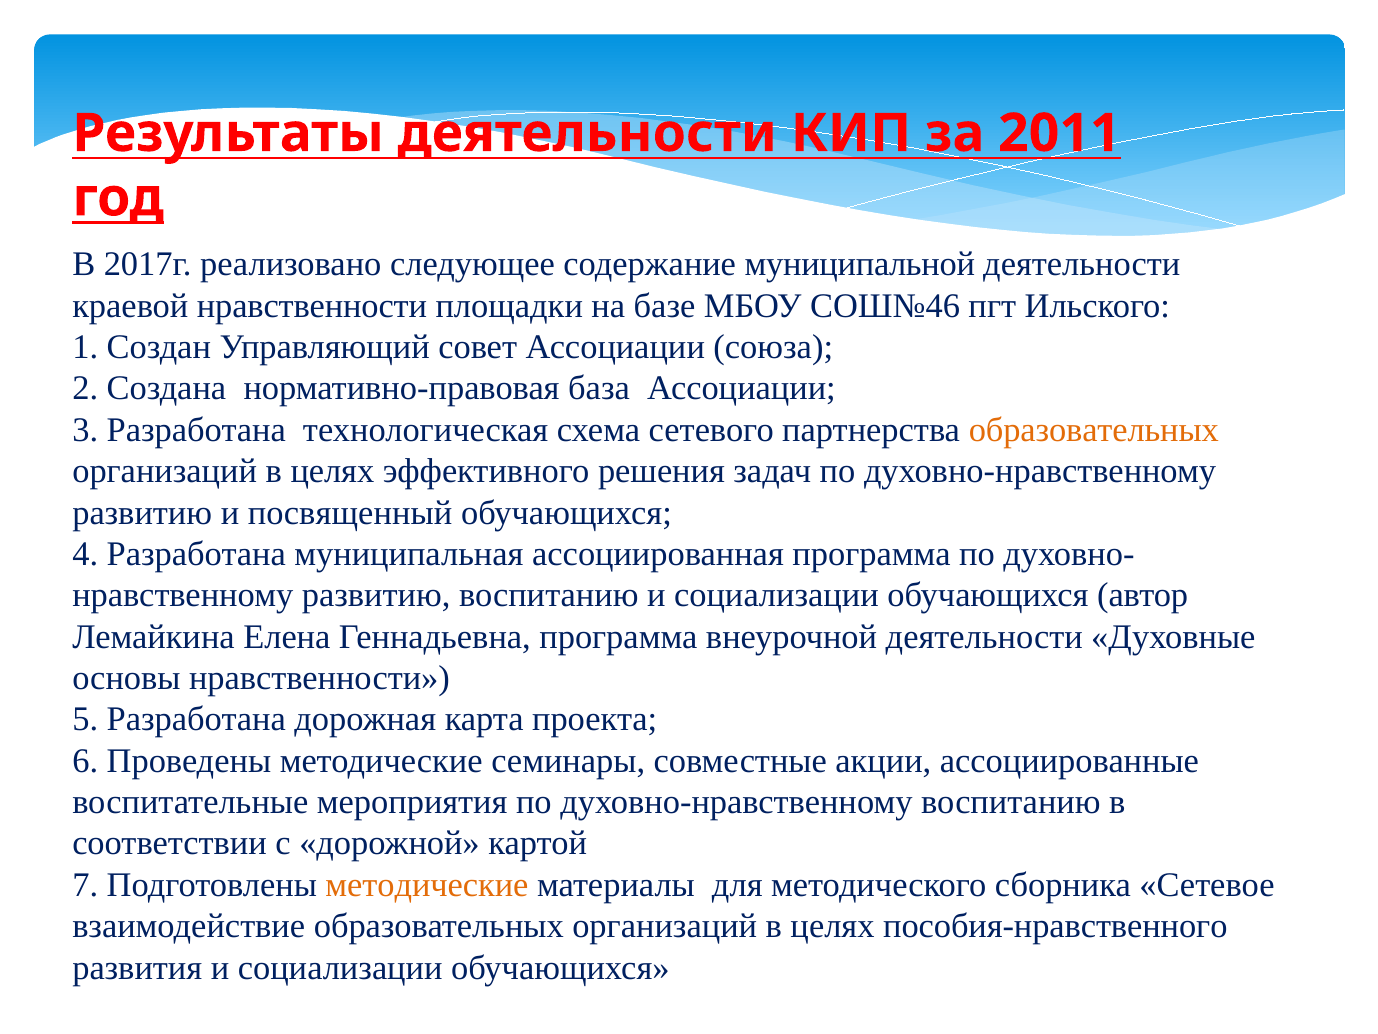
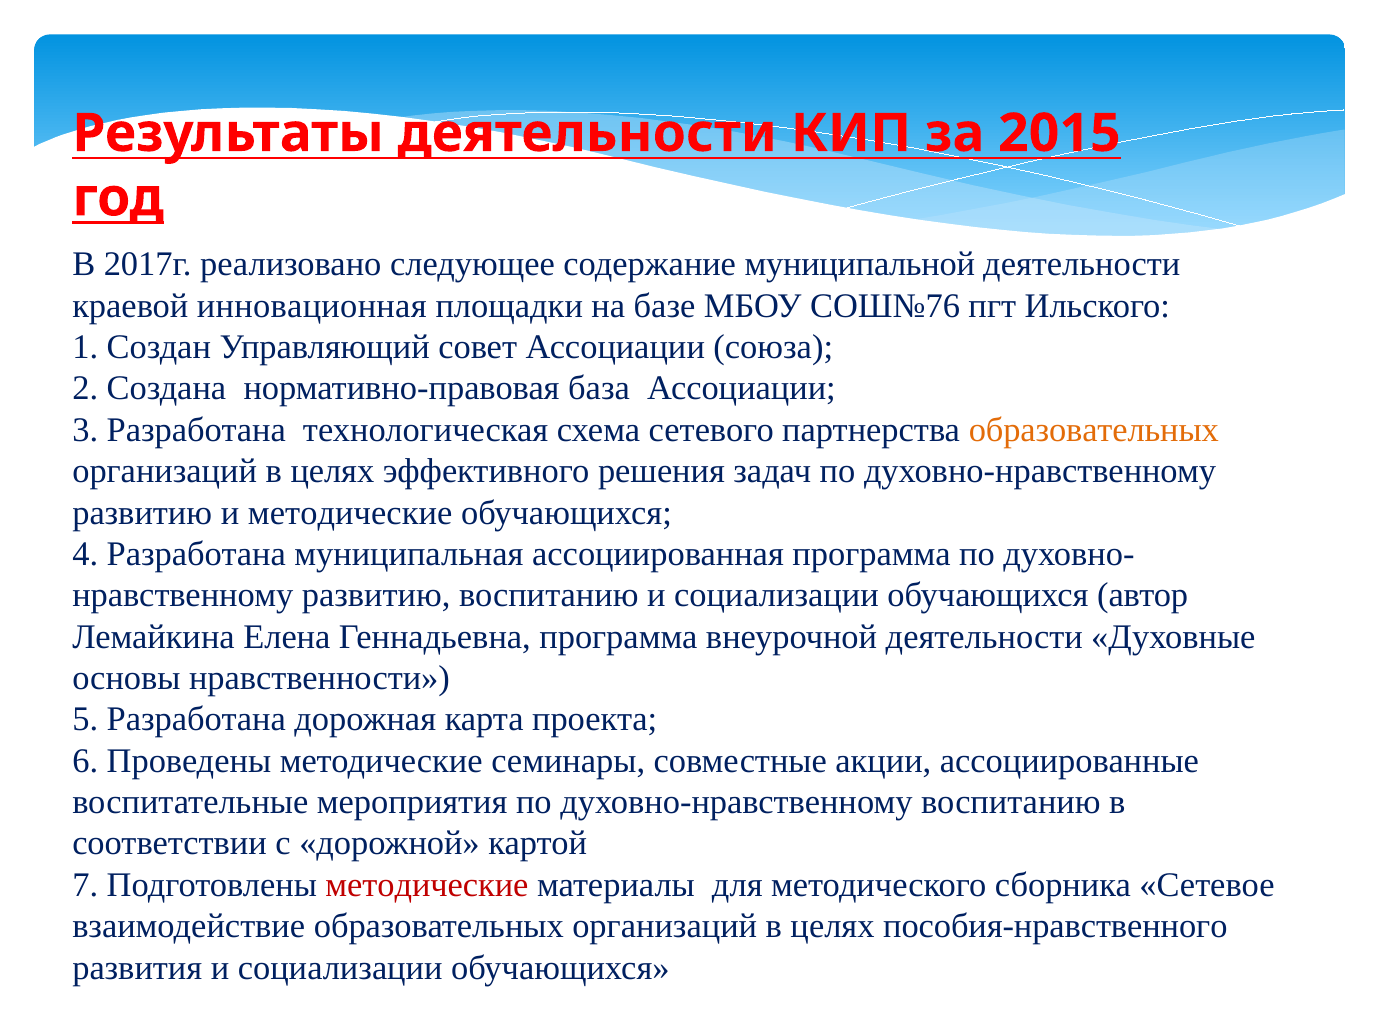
2011: 2011 -> 2015 (1059, 133)
краевой нравственности: нравственности -> инновационная (312, 306)
СОШ№46: СОШ№46 -> СОШ№76 (885, 306)
и посвященный: посвященный -> методические (350, 512)
методические colour: orange -> red (427, 884)
